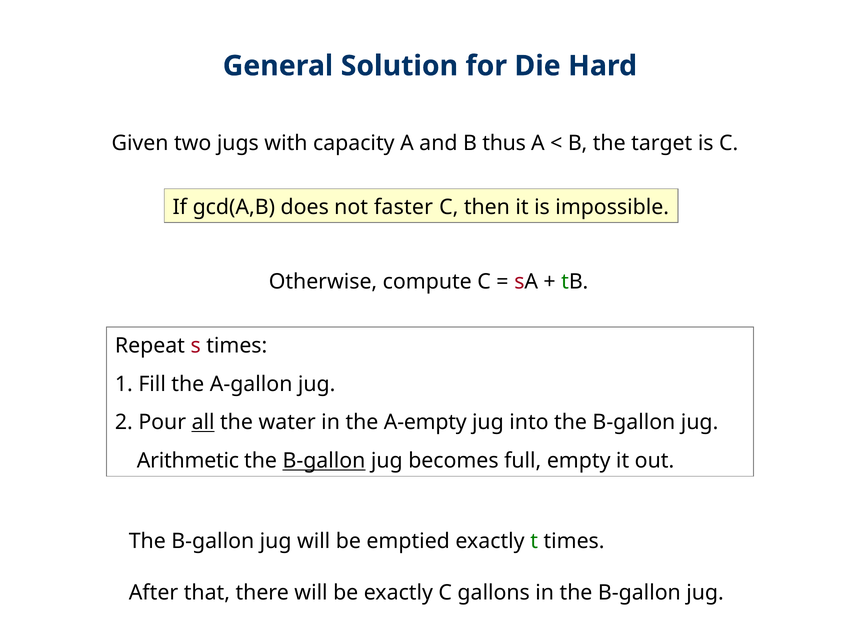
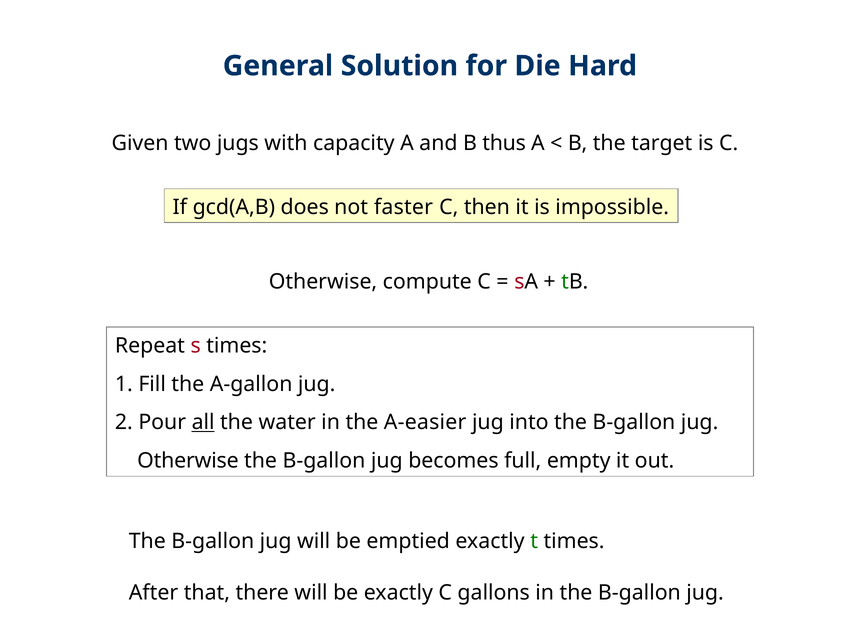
A-empty: A-empty -> A-easier (425, 422)
Arithmetic: Arithmetic -> Otherwise (188, 461)
B-gallon underline: present -> none (324, 461)
